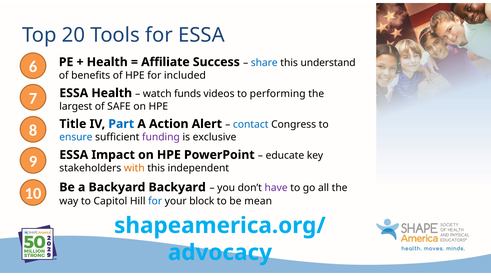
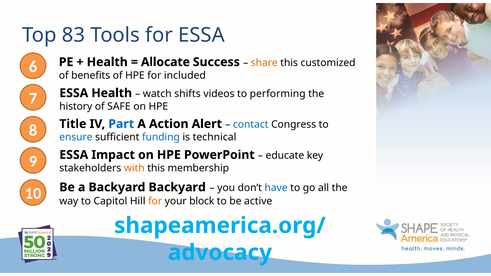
20: 20 -> 83 (74, 35)
Affiliate: Affiliate -> Allocate (165, 62)
share colour: blue -> orange (264, 63)
understand: understand -> customized (328, 63)
funds: funds -> shifts (187, 94)
largest: largest -> history (76, 107)
funding colour: purple -> blue (161, 137)
exclusive: exclusive -> technical (215, 137)
independent: independent -> membership (198, 168)
have colour: purple -> blue (276, 188)
for colour: blue -> orange (155, 201)
mean: mean -> active (258, 201)
